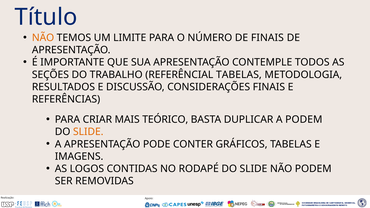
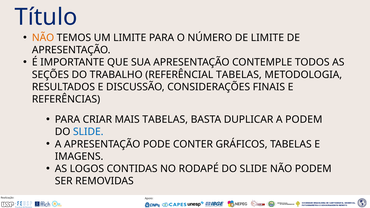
DE FINAIS: FINAIS -> LIMITE (267, 38)
MAIS TEÓRICO: TEÓRICO -> TABELAS (165, 120)
SLIDE colour: orange -> blue (88, 132)
